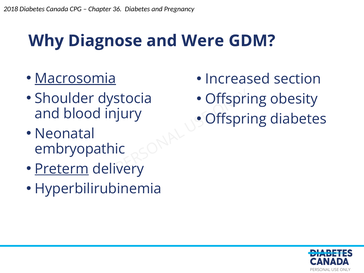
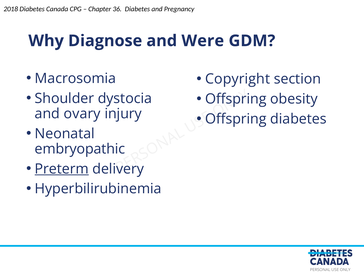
Macrosomia underline: present -> none (75, 78)
Increased: Increased -> Copyright (238, 79)
blood: blood -> ovary (82, 114)
